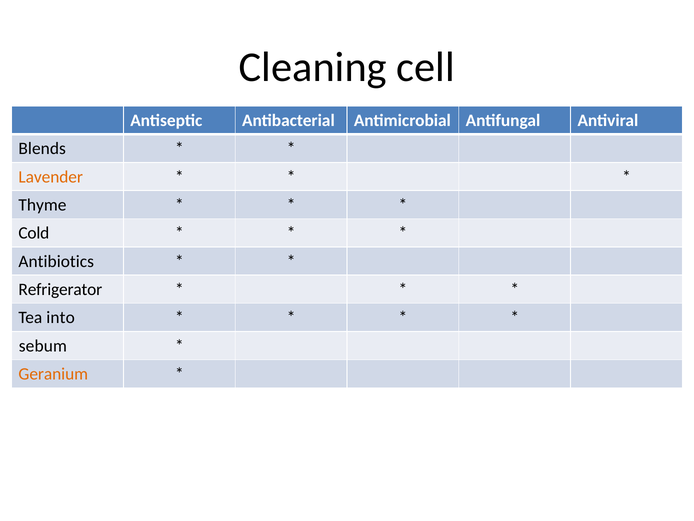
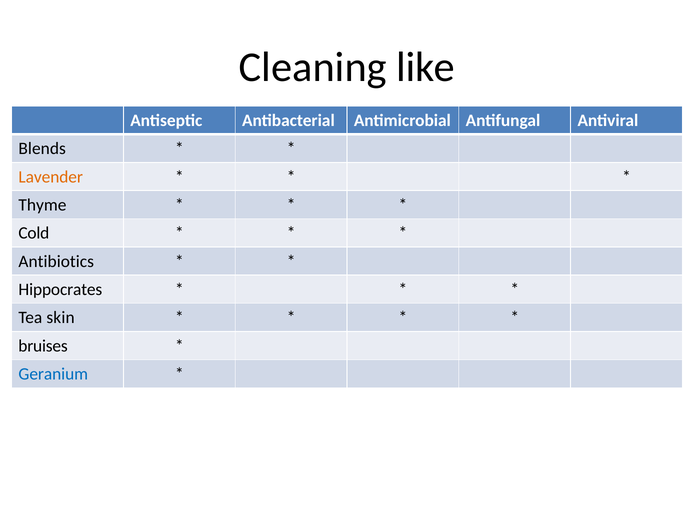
cell: cell -> like (426, 67)
Refrigerator: Refrigerator -> Hippocrates (60, 289)
into: into -> skin (61, 317)
sebum: sebum -> bruises (43, 345)
Geranium colour: orange -> blue (53, 374)
